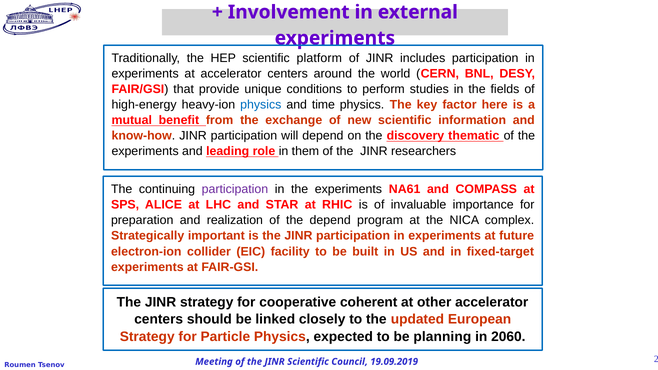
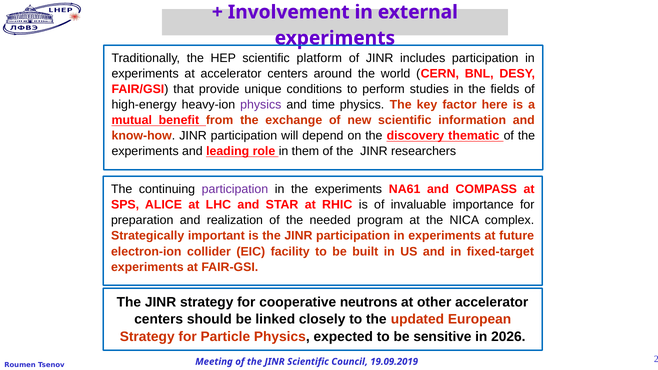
physics colour: blue -> purple (261, 105)
the depend: depend -> needed (330, 220)
coherent: coherent -> neutrons (369, 302)
planning: planning -> sensitive (442, 337)
2060: 2060 -> 2026 (508, 337)
